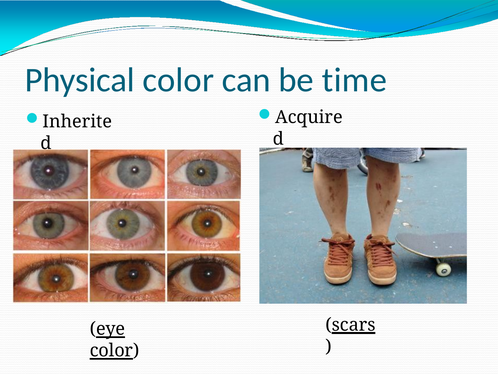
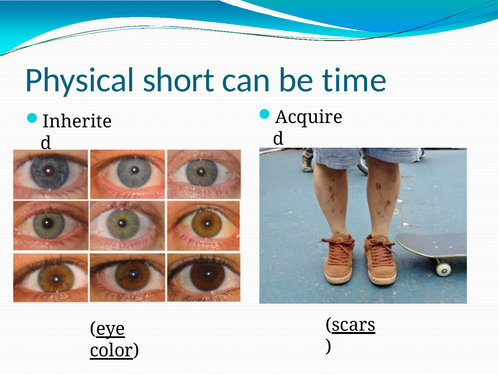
Physical color: color -> short (179, 80)
